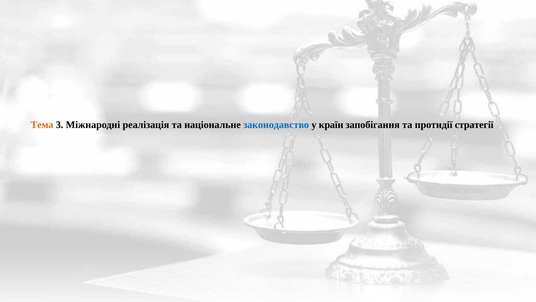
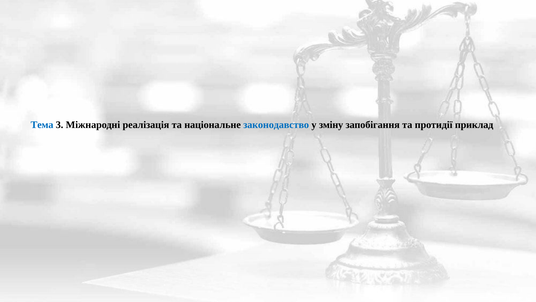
Тема colour: orange -> blue (42, 125)
країн: країн -> зміну (331, 125)
стратегії: стратегії -> приклад (474, 125)
